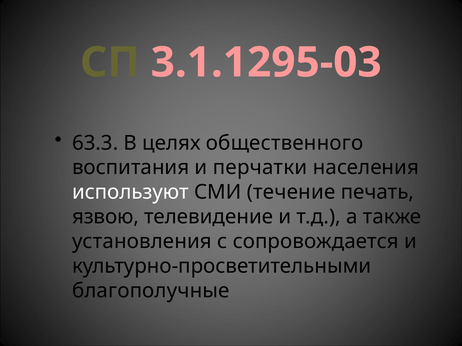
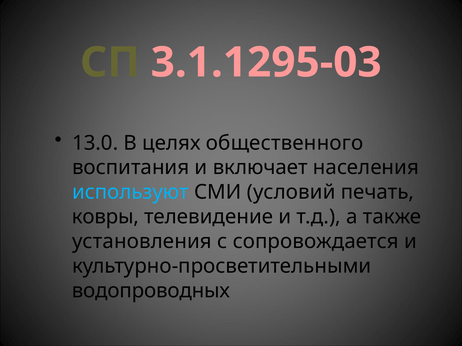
63.3: 63.3 -> 13.0 (95, 143)
перчатки: перчатки -> включает (260, 168)
используют colour: white -> light blue (130, 192)
течение: течение -> условий (291, 192)
язвою: язвою -> ковры (106, 217)
благополучные: благополучные -> водопроводных (151, 291)
